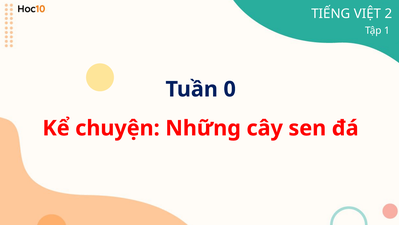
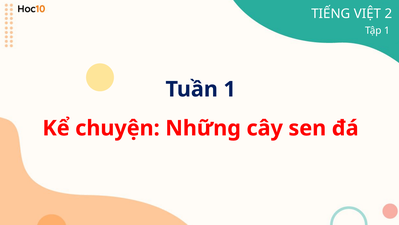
Tuần 0: 0 -> 1 (230, 89)
